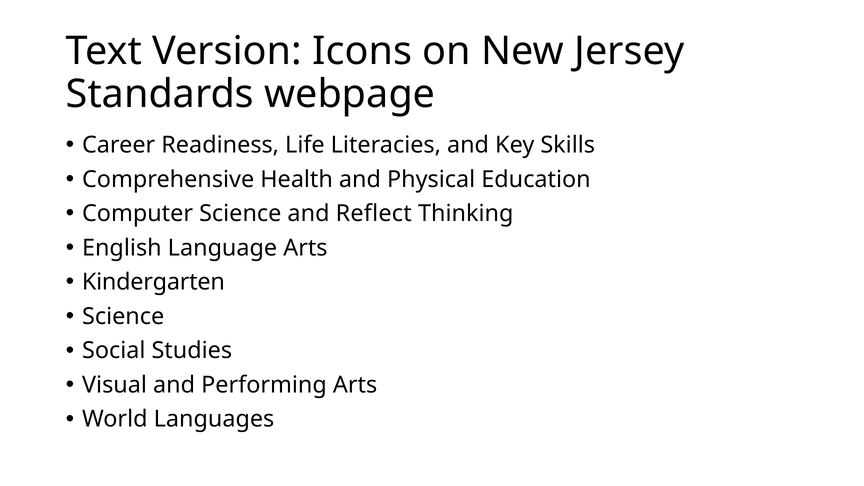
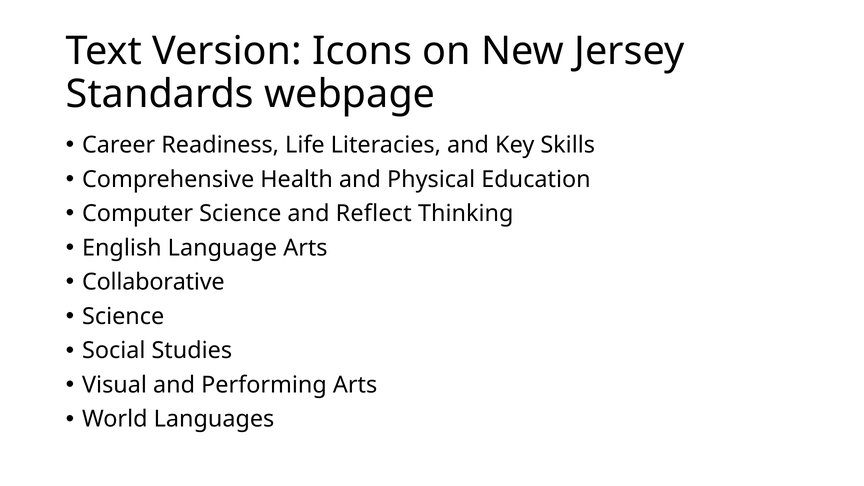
Kindergarten: Kindergarten -> Collaborative (153, 282)
